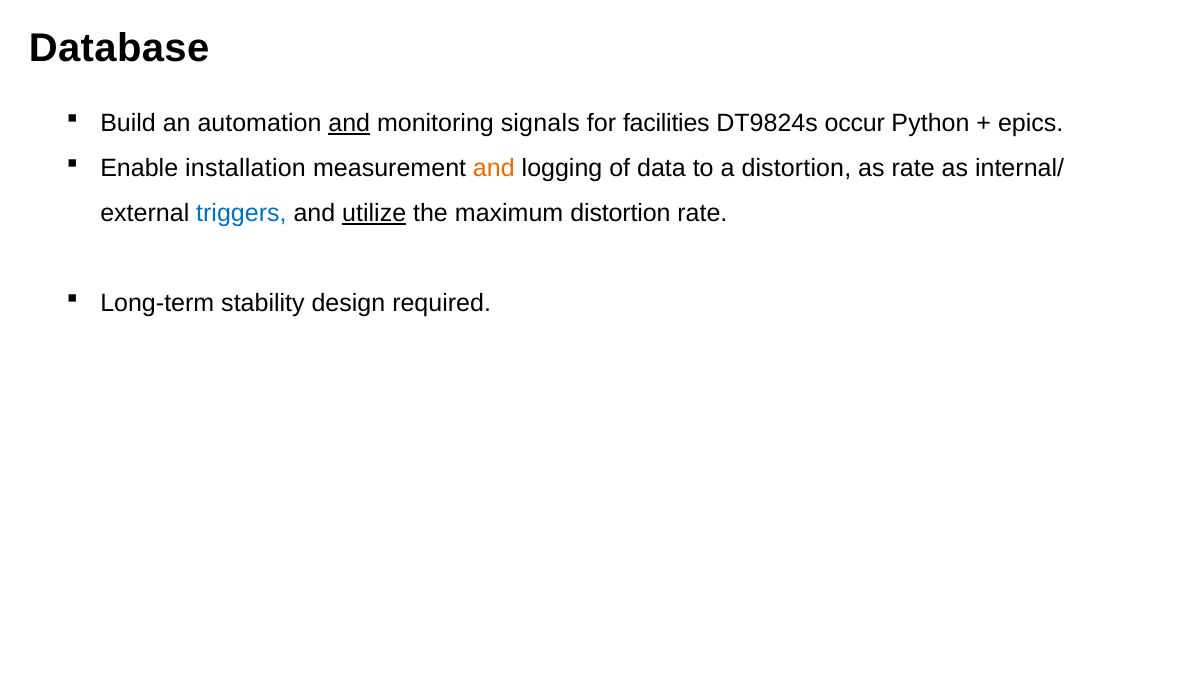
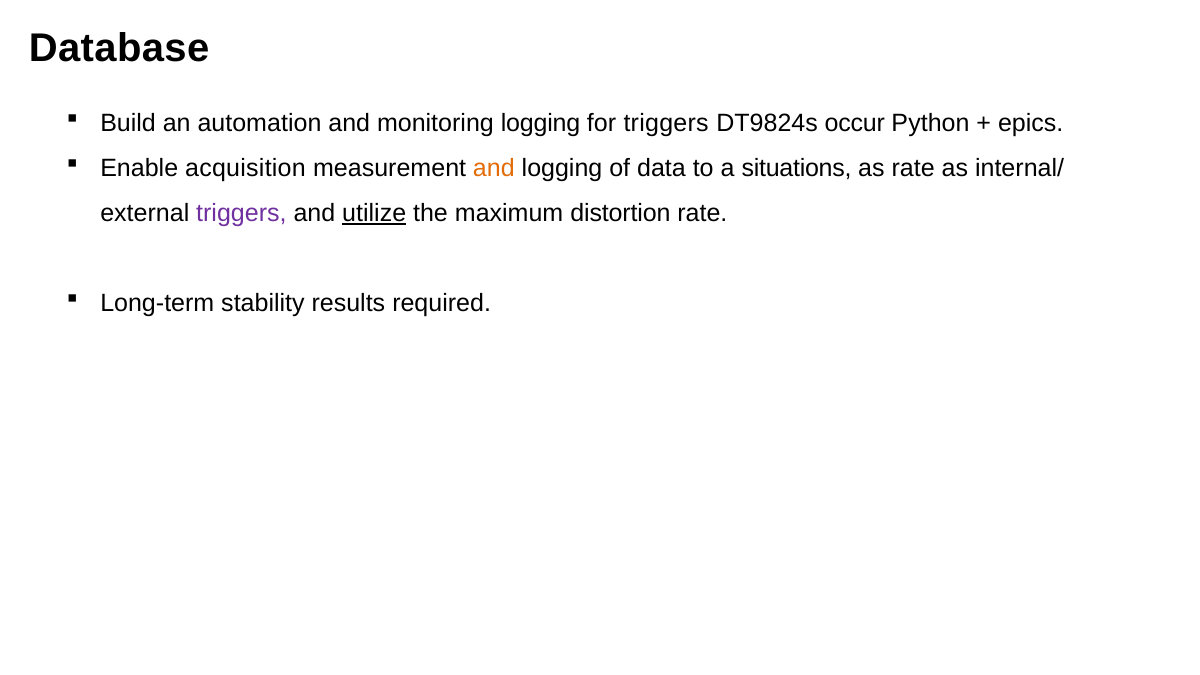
and underline: present -> none (349, 123)
monitoring signals: signals -> logging (541, 123)
for facilities: facilities -> triggers (666, 123)
installation: installation -> acquisition (245, 168)
a distortion: distortion -> situations (797, 168)
triggers colour: blue -> purple (241, 213)
design: design -> results (348, 303)
